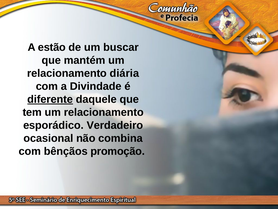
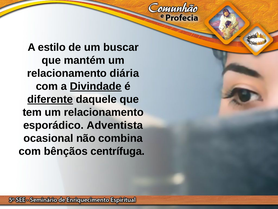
estão: estão -> estilo (52, 47)
Divindade underline: none -> present (96, 86)
Verdadeiro: Verdadeiro -> Adventista (115, 125)
promoção: promoção -> centrífuga (118, 151)
